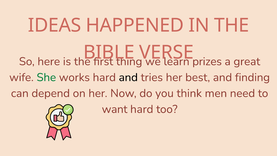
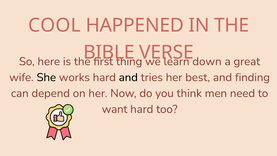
IDEAS: IDEAS -> COOL (54, 25)
prizes: prizes -> down (207, 61)
She colour: green -> black (46, 77)
